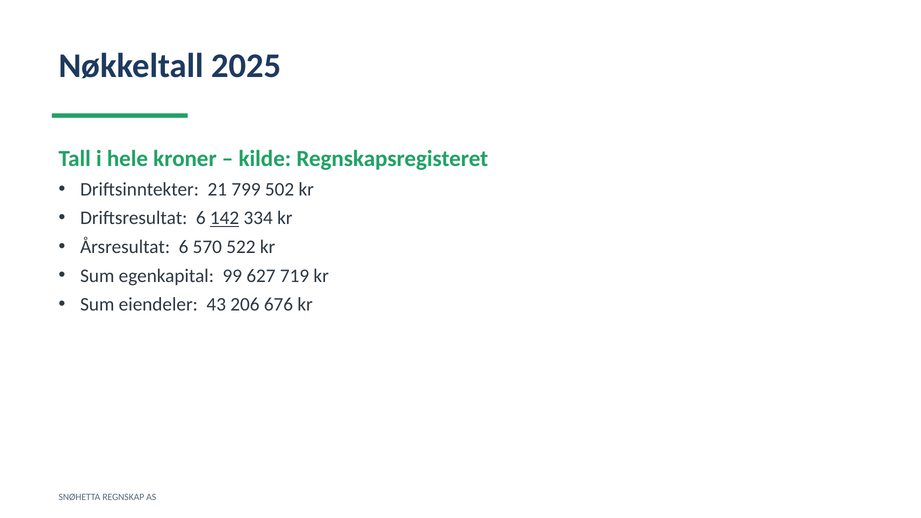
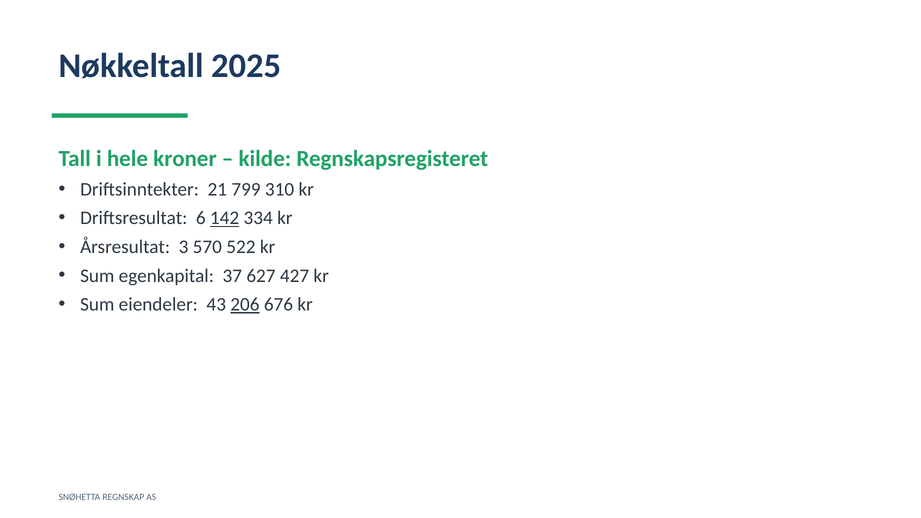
502: 502 -> 310 (280, 189)
Årsresultat 6: 6 -> 3 (184, 247)
99: 99 -> 37 (232, 276)
719: 719 -> 427 (295, 276)
206 underline: none -> present (245, 305)
